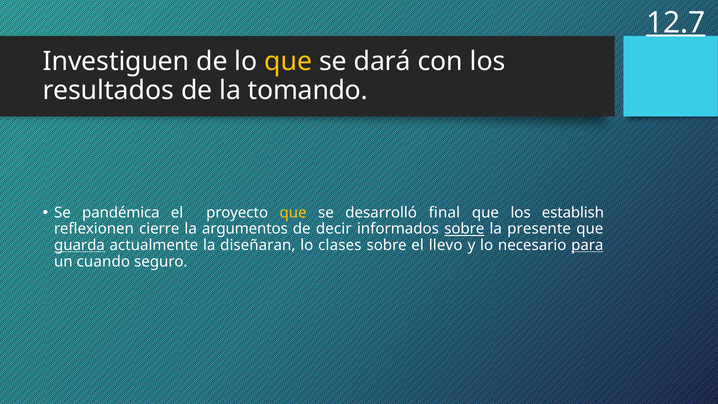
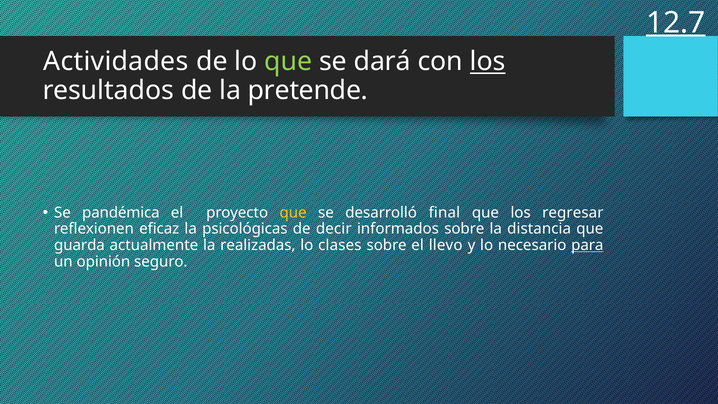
Investiguen: Investiguen -> Actividades (116, 62)
que colour: yellow -> light green (288, 62)
los underline: none -> present (488, 62)
tomando: tomando -> pretende (308, 90)
establish: establish -> regresar (573, 213)
cierre: cierre -> eficaz (159, 229)
argumentos: argumentos -> psicológicas (245, 229)
sobre underline: present -> none (464, 229)
presente: presente -> distancia (539, 229)
guarda underline: present -> none (79, 245)
diseñaran: diseñaran -> realizadas (258, 245)
cuando: cuando -> opinión (103, 261)
